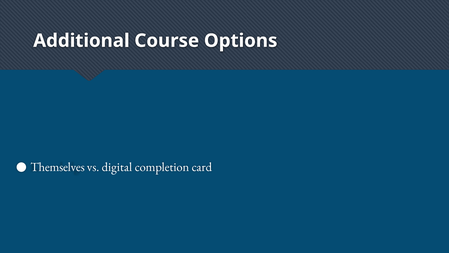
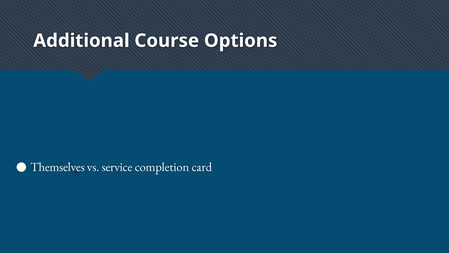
digital: digital -> service (117, 167)
